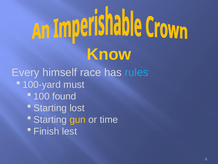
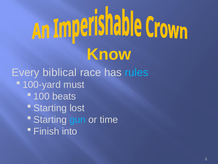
himself: himself -> biblical (60, 72)
found: found -> beats (64, 96)
gun colour: yellow -> light blue (78, 119)
lest: lest -> into (70, 131)
